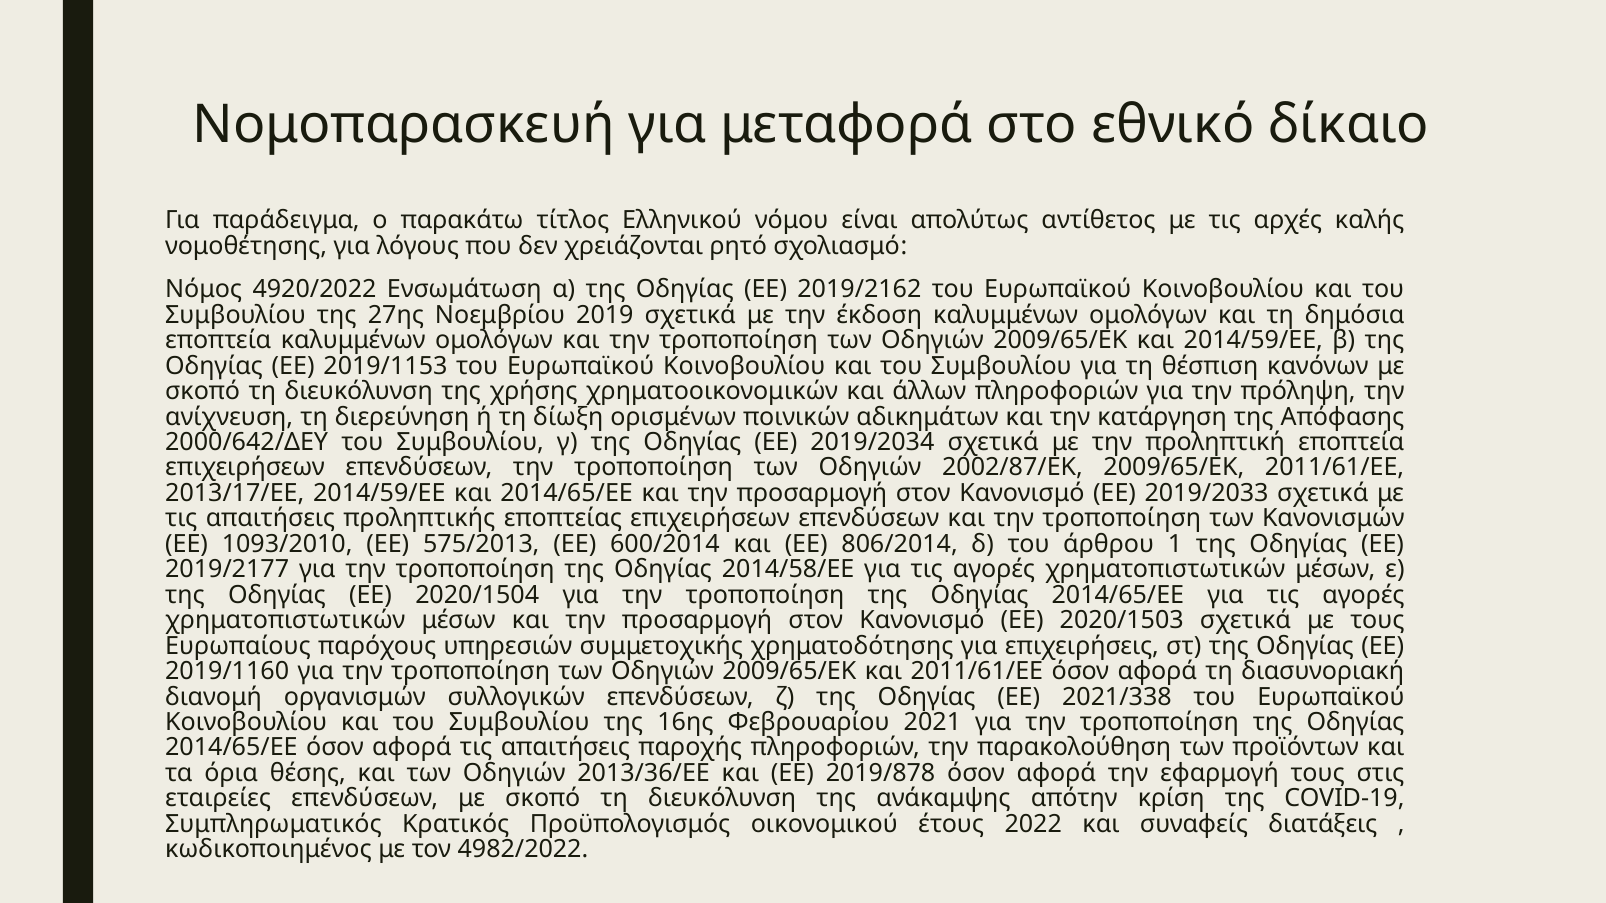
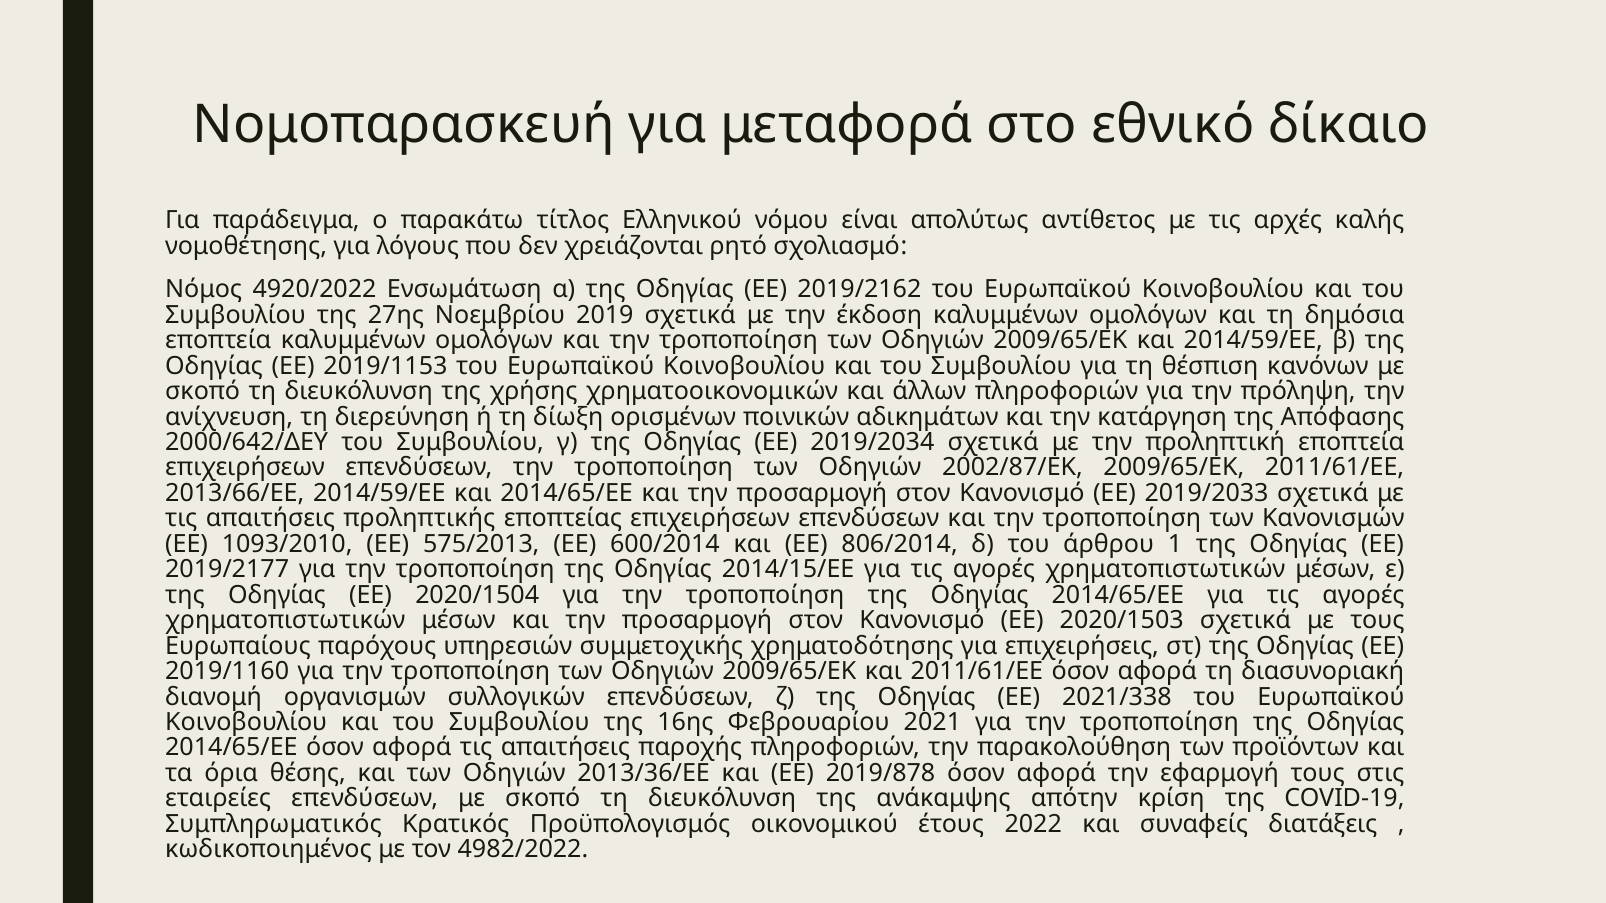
2013/17/ΕΕ: 2013/17/ΕΕ -> 2013/66/ΕΕ (235, 493)
2014/58/ΕΕ: 2014/58/ΕΕ -> 2014/15/ΕΕ (788, 570)
